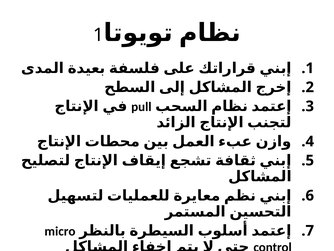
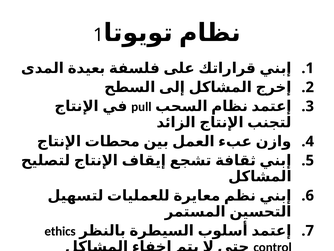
micro: micro -> ethics (60, 231)
